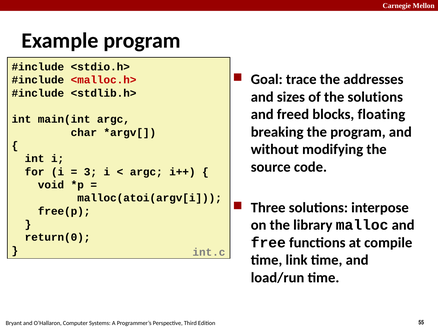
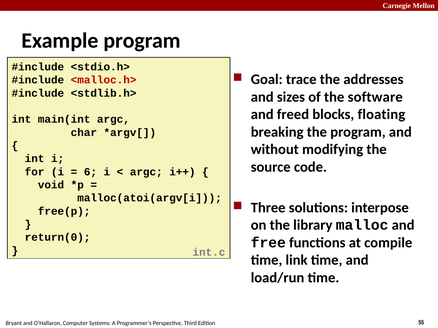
the solutions: solutions -> software (375, 97)
3: 3 -> 6 (90, 172)
